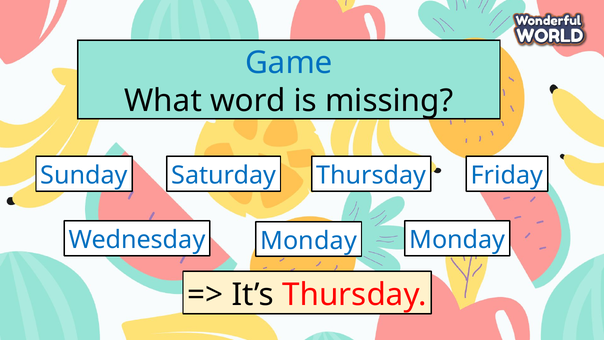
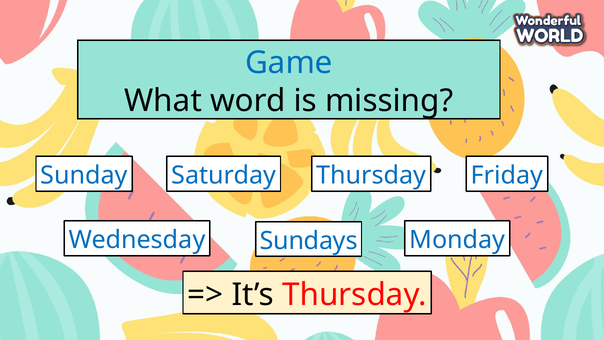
Monday: Monday -> Sundays (309, 241)
